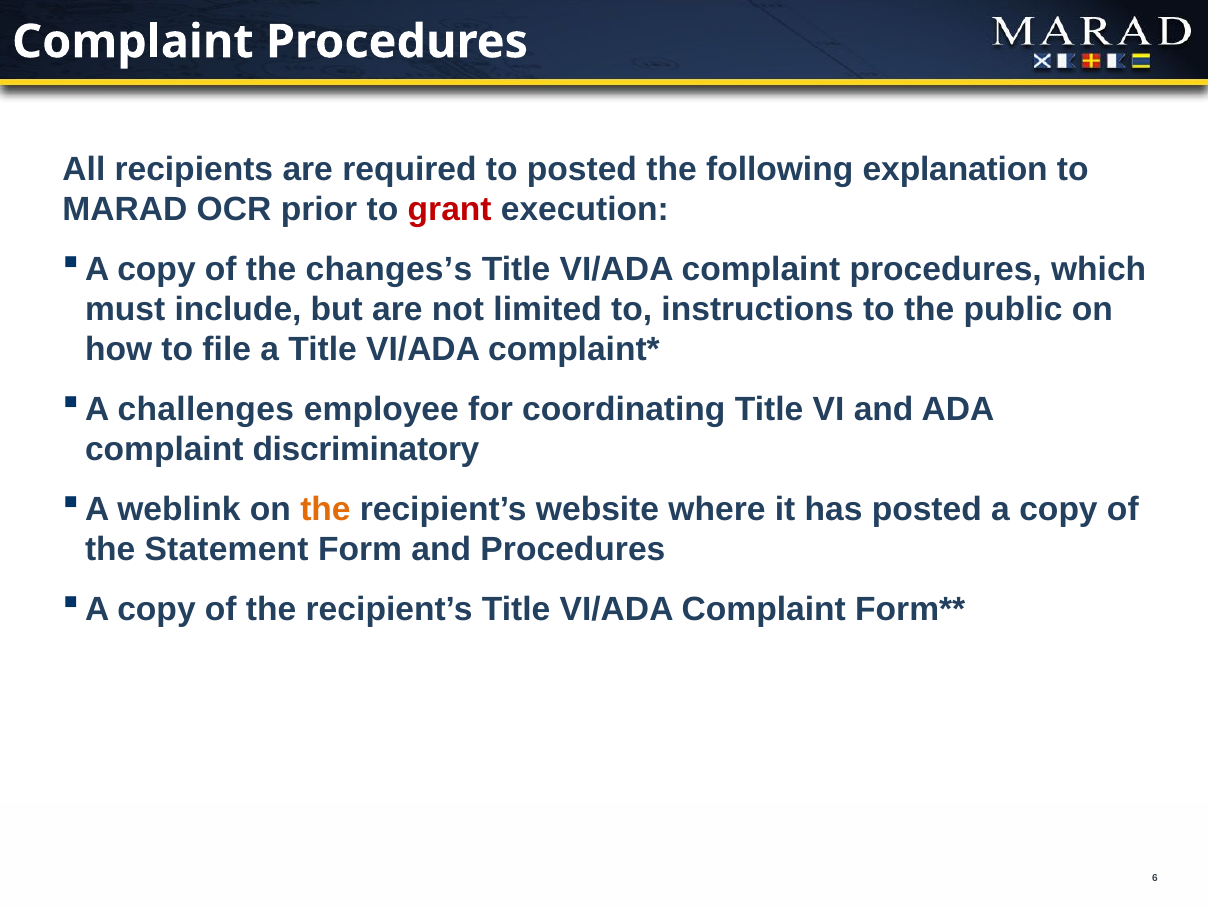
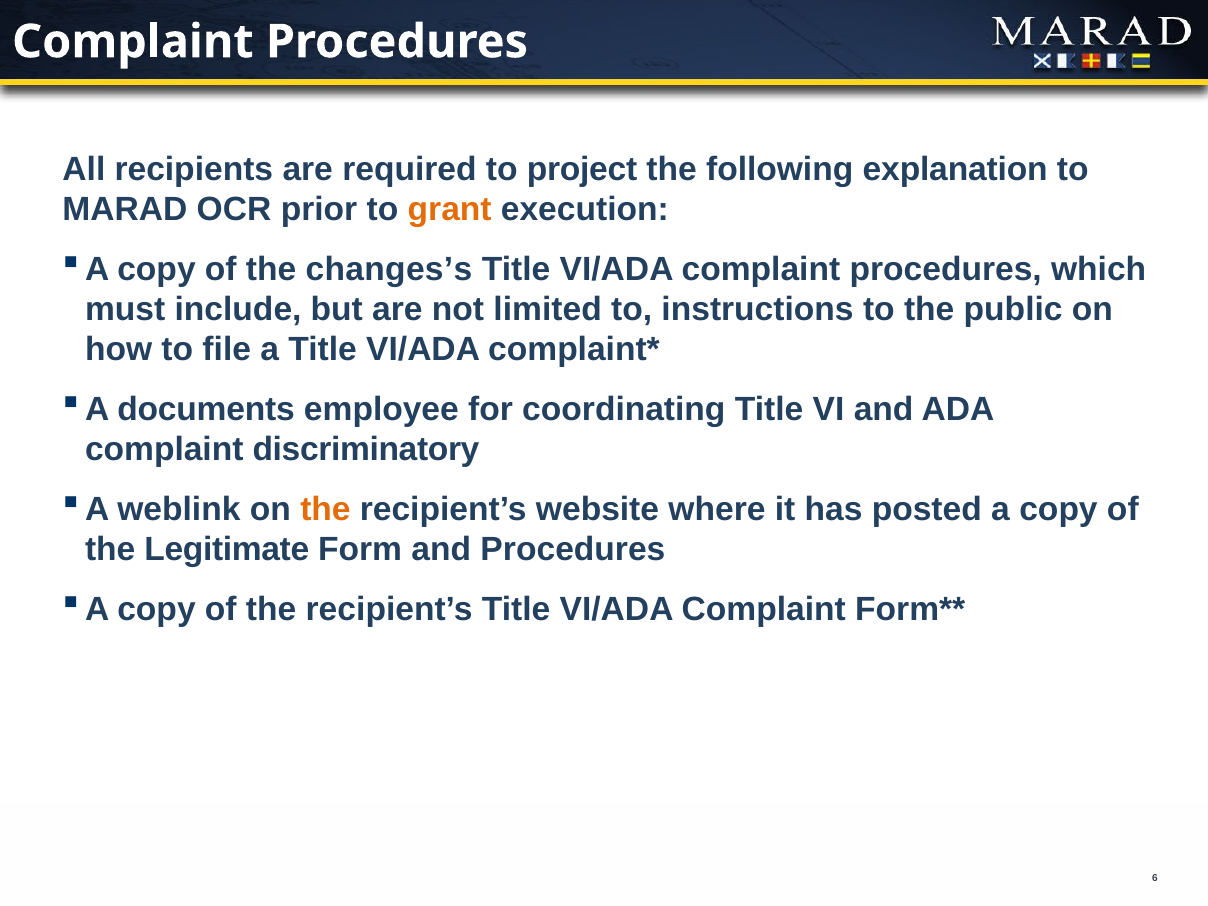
to posted: posted -> project (582, 169)
grant colour: red -> orange (450, 209)
challenges: challenges -> documents (206, 409)
Statement: Statement -> Legitimate (227, 550)
